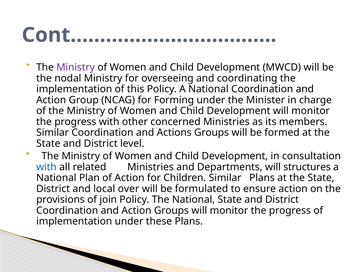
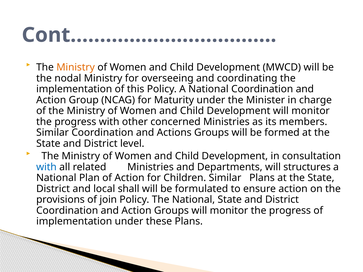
Ministry colour: purple -> orange (76, 67)
Forming: Forming -> Maturity (174, 100)
over: over -> shall (129, 189)
